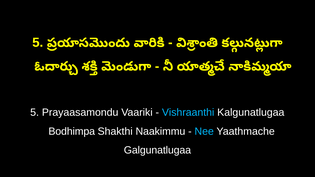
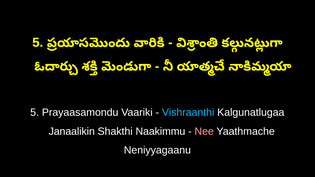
Bodhimpa: Bodhimpa -> Janaalikin (72, 131)
Nee colour: light blue -> pink (204, 131)
Galgunatlugaa: Galgunatlugaa -> Neniyyagaanu (157, 150)
